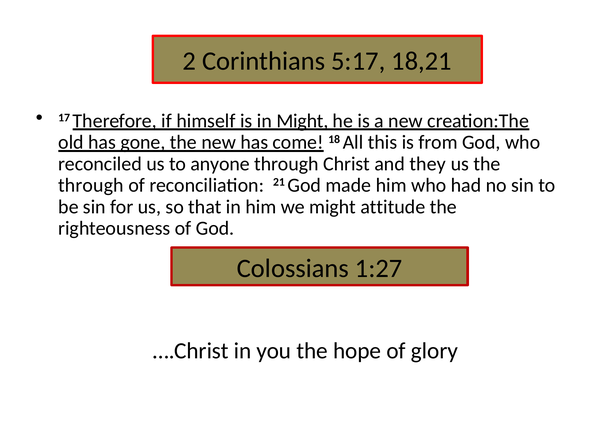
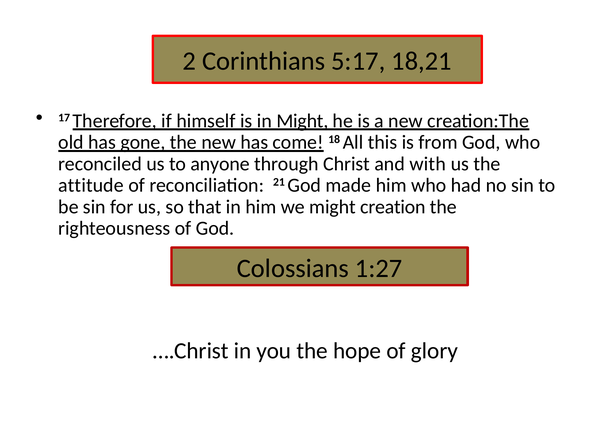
they: they -> with (428, 164)
through: through -> attitude (91, 185)
attitude: attitude -> creation (393, 207)
